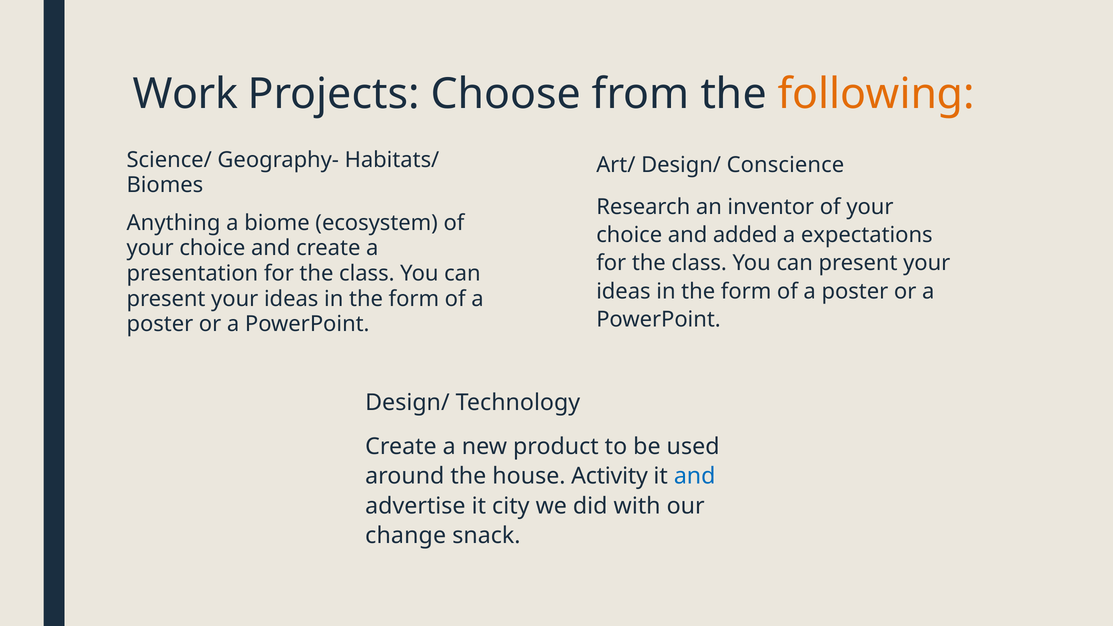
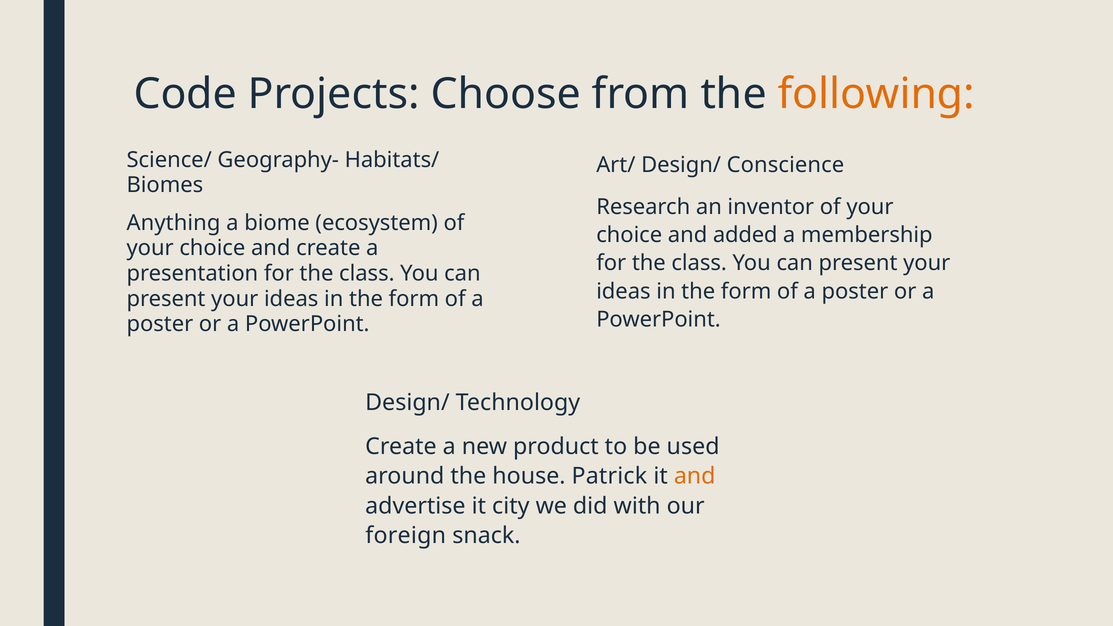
Work: Work -> Code (185, 94)
expectations: expectations -> membership (867, 235)
Activity: Activity -> Patrick (609, 476)
and colour: blue -> orange (695, 476)
change: change -> foreign (406, 536)
